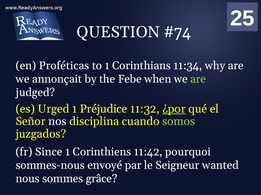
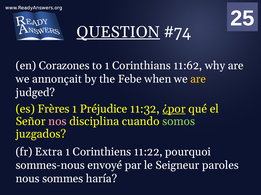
QUESTION underline: none -> present (118, 32)
Proféticas: Proféticas -> Corazones (64, 66)
11:34: 11:34 -> 11:62 (188, 66)
are colour: light green -> yellow (198, 79)
Urged: Urged -> Frères (54, 109)
nos colour: white -> pink (57, 122)
Since: Since -> Extra (49, 152)
11:42: 11:42 -> 11:22 (148, 152)
wanted: wanted -> paroles (220, 166)
grâce: grâce -> haría (101, 179)
